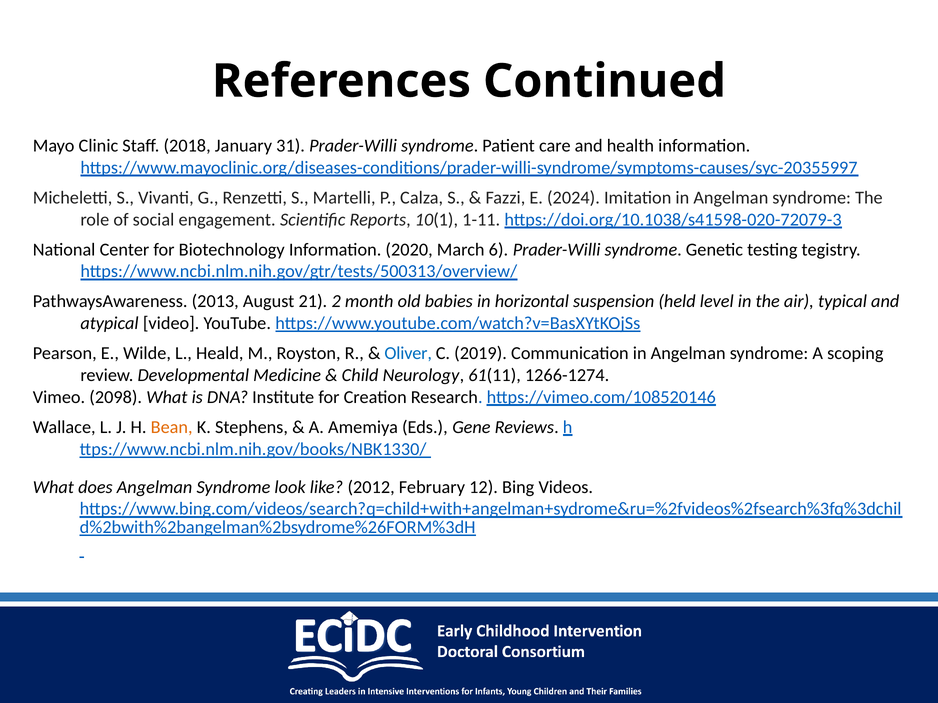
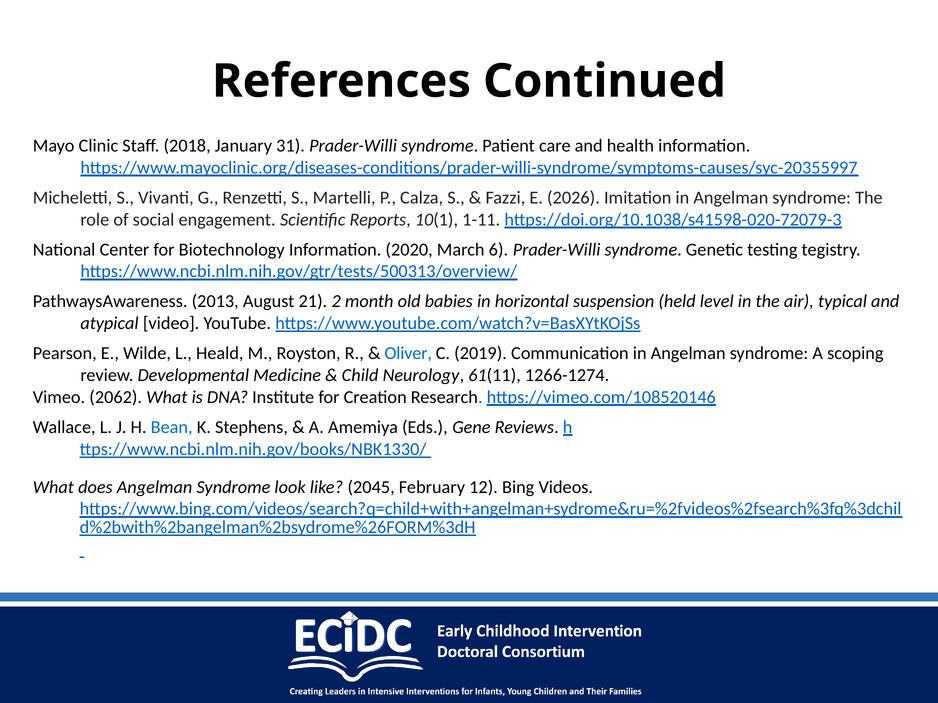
2024: 2024 -> 2026 (573, 198)
2098: 2098 -> 2062 (116, 397)
Bean colour: orange -> blue (172, 427)
2012: 2012 -> 2045 (371, 487)
